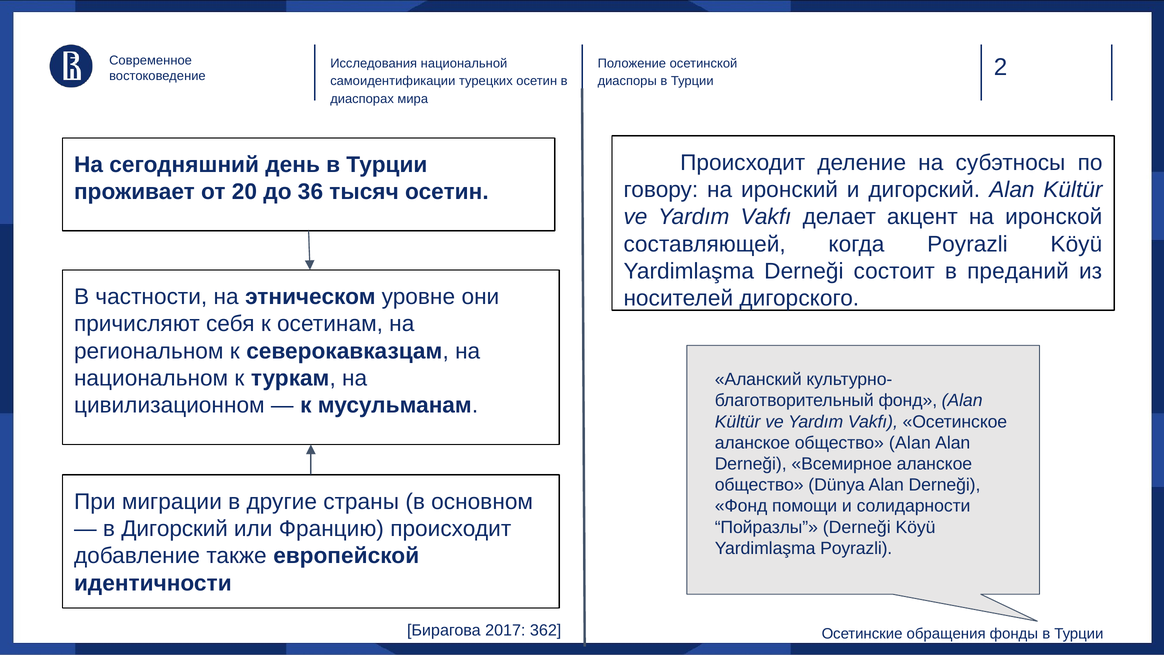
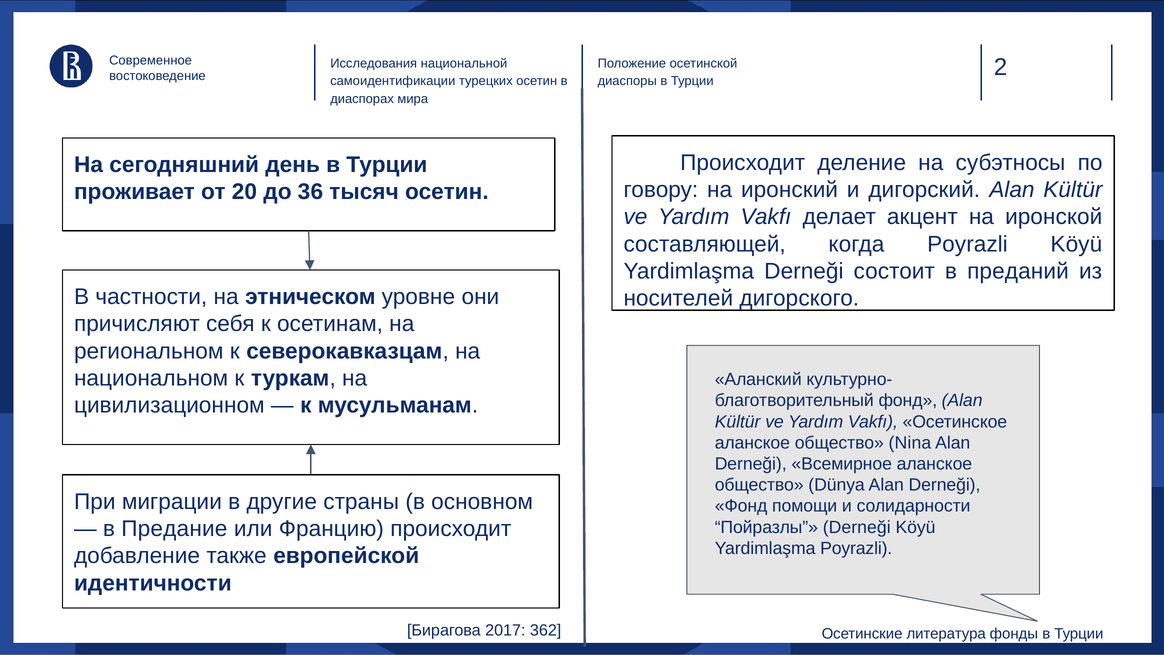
общество Alan: Alan -> Nina (910, 443)
в Дигорский: Дигорский -> Предание (174, 529)
обращения: обращения -> литература (946, 634)
